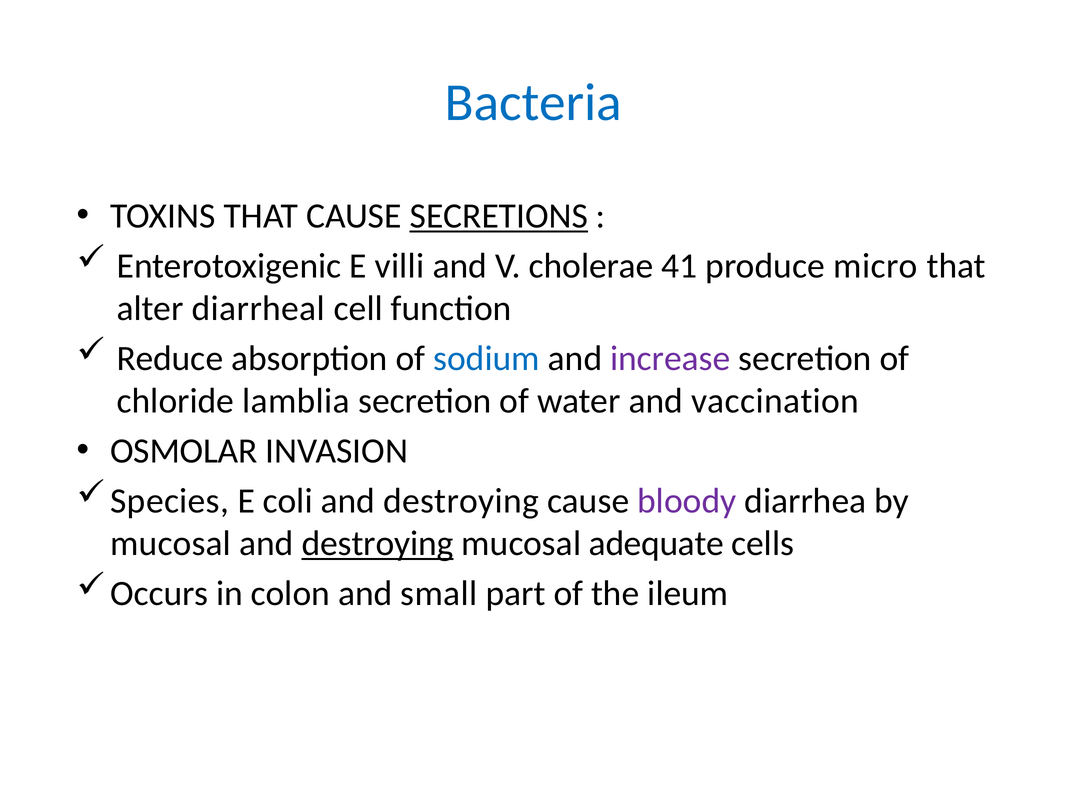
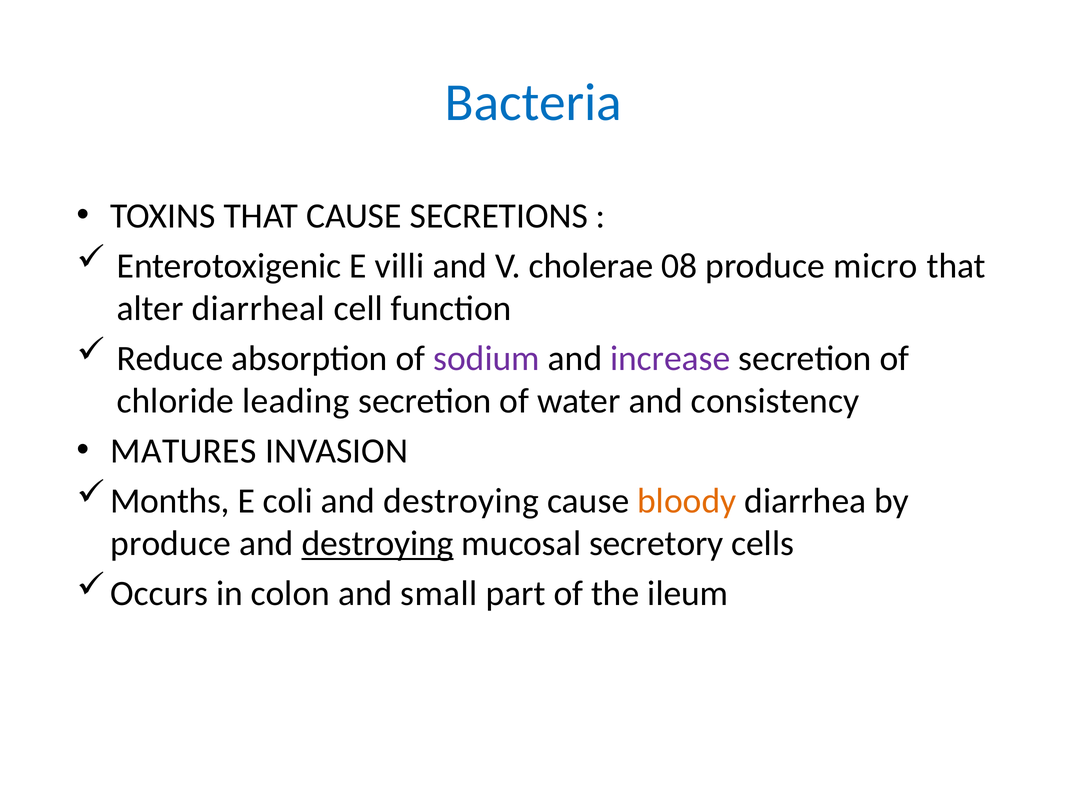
SECRETIONS underline: present -> none (499, 216)
41: 41 -> 08 (679, 266)
sodium colour: blue -> purple (487, 358)
lamblia: lamblia -> leading (296, 401)
vaccination: vaccination -> consistency (775, 401)
OSMOLAR: OSMOLAR -> MATURES (183, 451)
Species: Species -> Months (170, 500)
bloody colour: purple -> orange (687, 500)
mucosal: mucosal -> produce (171, 543)
adequate: adequate -> secretory (656, 543)
